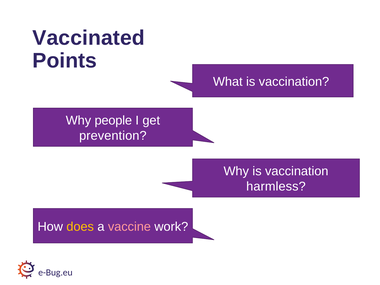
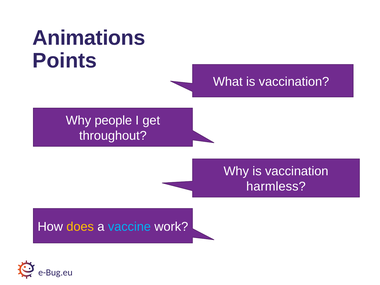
Vaccinated: Vaccinated -> Animations (89, 38)
prevention: prevention -> throughout (113, 136)
vaccine colour: pink -> light blue (129, 227)
